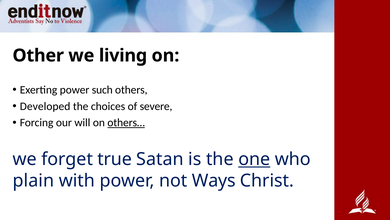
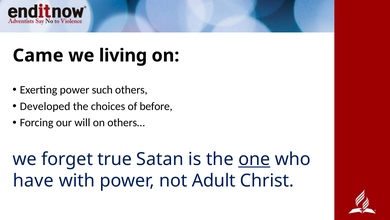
Other: Other -> Came (38, 55)
severe: severe -> before (156, 106)
others… underline: present -> none (126, 122)
plain: plain -> have (33, 180)
Ways: Ways -> Adult (214, 180)
